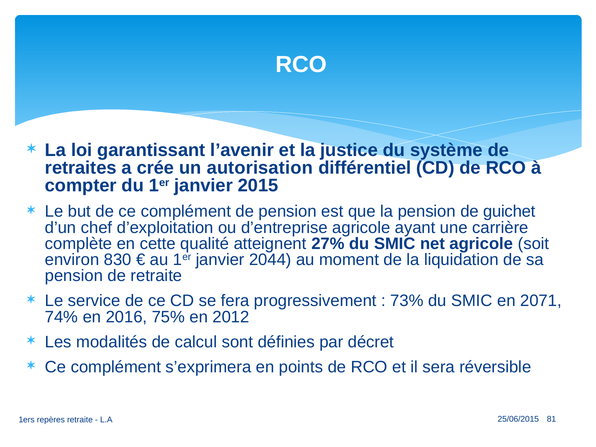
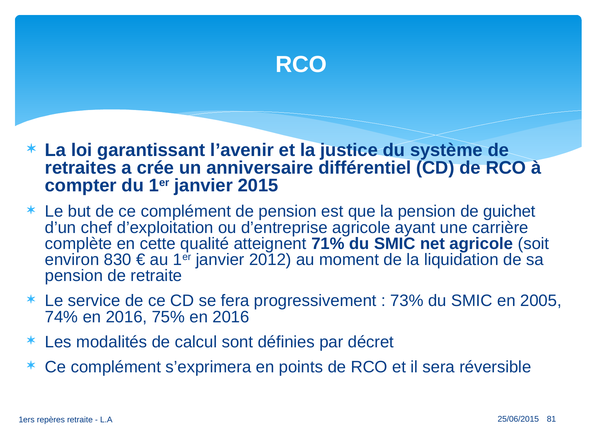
autorisation: autorisation -> anniversaire (260, 168)
27%: 27% -> 71% (328, 244)
2044: 2044 -> 2012 (270, 260)
2071: 2071 -> 2005 (541, 301)
75% en 2012: 2012 -> 2016 (231, 317)
